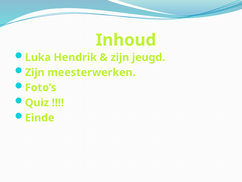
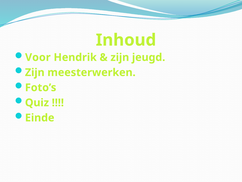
Luka: Luka -> Voor (38, 57)
